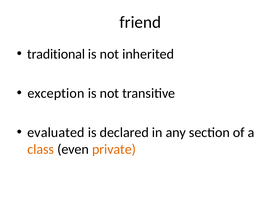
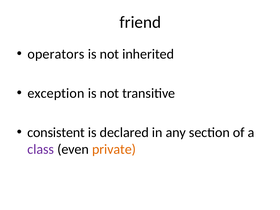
traditional: traditional -> operators (56, 54)
evaluated: evaluated -> consistent (56, 132)
class colour: orange -> purple (41, 149)
